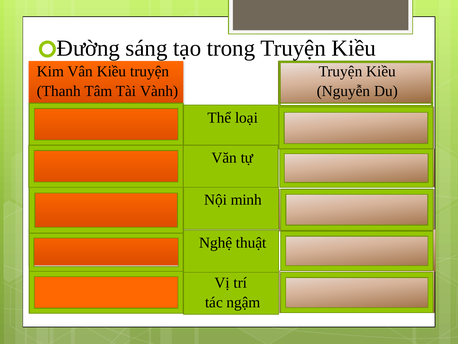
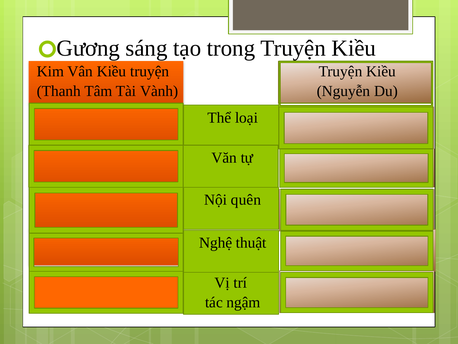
Đường: Đường -> Gương (88, 48)
minh: minh -> quên (246, 200)
